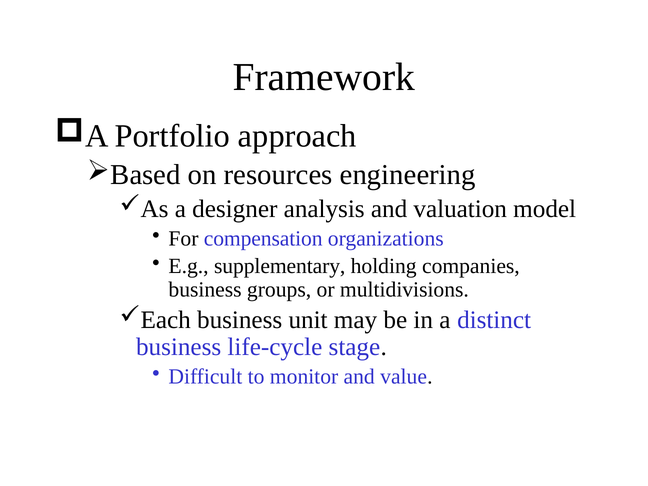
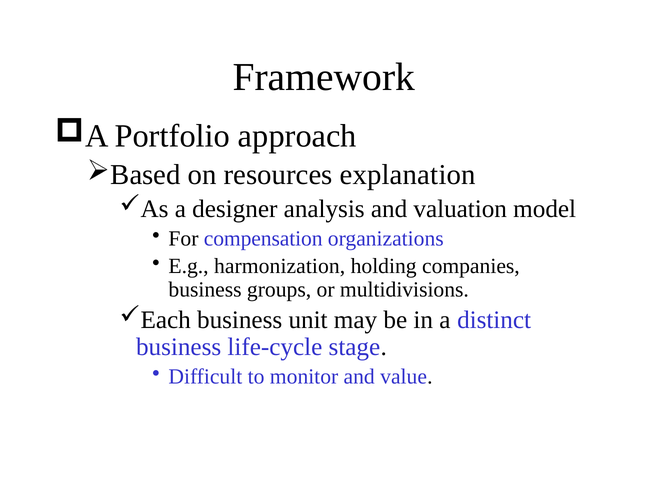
engineering: engineering -> explanation (408, 175)
supplementary: supplementary -> harmonization (280, 266)
